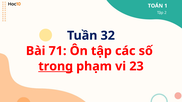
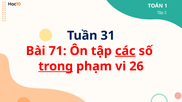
32: 32 -> 31 (108, 36)
các underline: none -> present (125, 51)
23: 23 -> 26 (136, 67)
